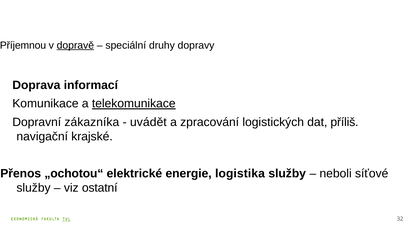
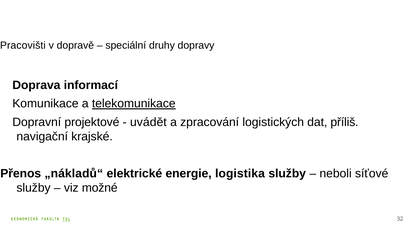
Příjemnou: Příjemnou -> Pracovišti (23, 45)
dopravě underline: present -> none (75, 45)
zákazníka: zákazníka -> projektové (92, 122)
„ochotou“: „ochotou“ -> „nákladů“ (74, 174)
ostatní: ostatní -> možné (100, 188)
